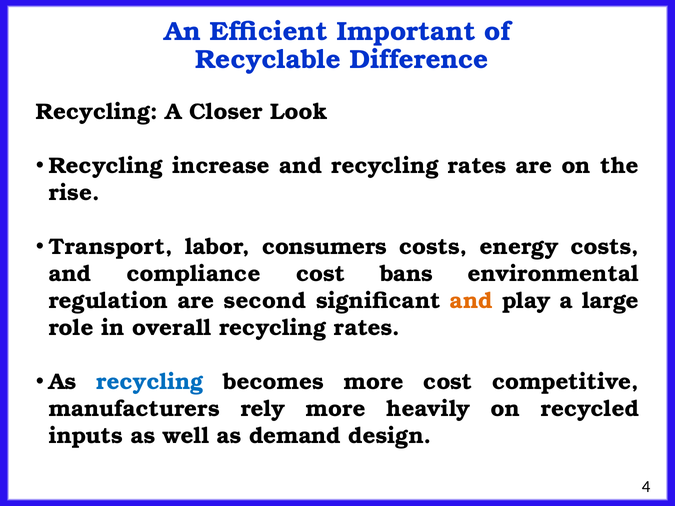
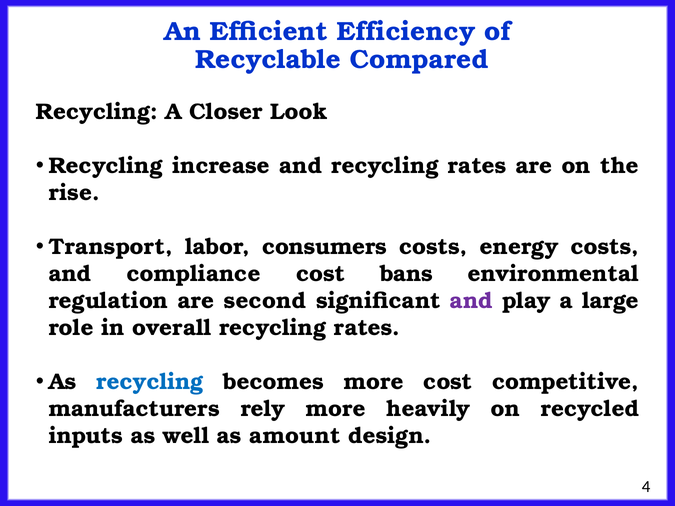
Important: Important -> Efficiency (406, 31)
Difference: Difference -> Compared (419, 60)
and colour: orange -> purple (471, 301)
demand: demand -> amount (295, 436)
